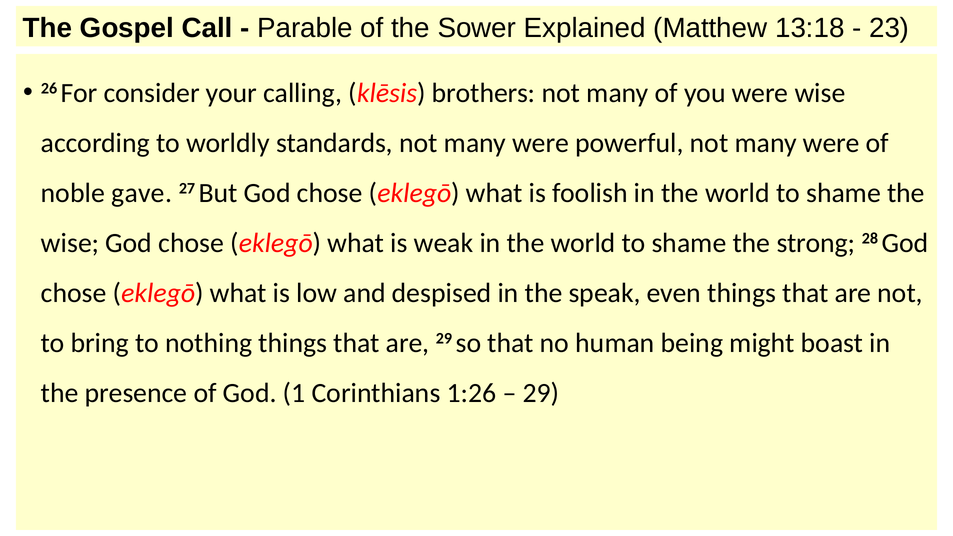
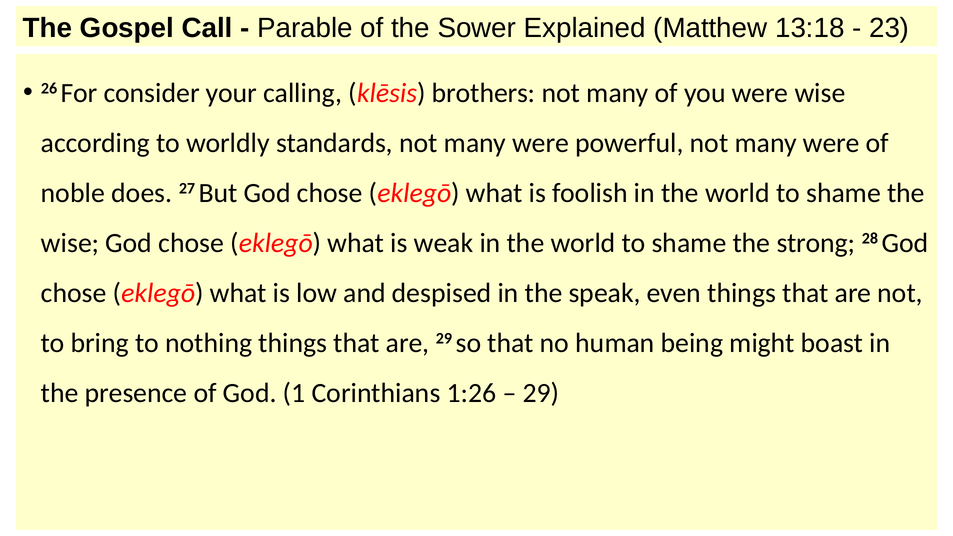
gave: gave -> does (142, 193)
